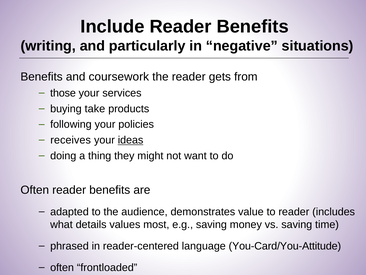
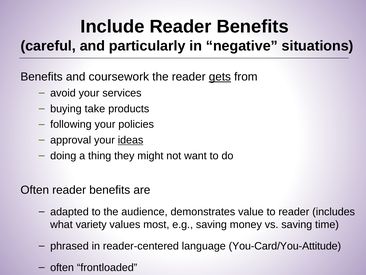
writing: writing -> careful (48, 46)
gets underline: none -> present (220, 77)
those: those -> avoid (63, 93)
receives: receives -> approval (71, 140)
details: details -> variety (91, 224)
